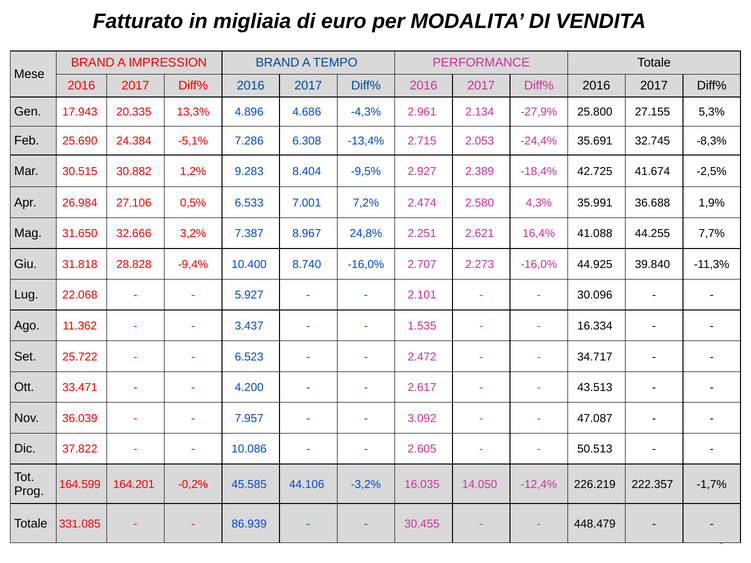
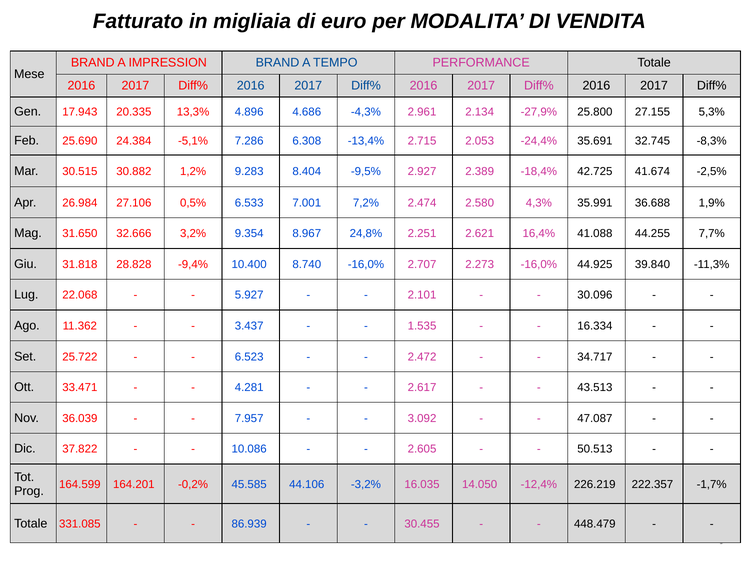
7.387: 7.387 -> 9.354 (249, 234)
4.200: 4.200 -> 4.281 (249, 388)
